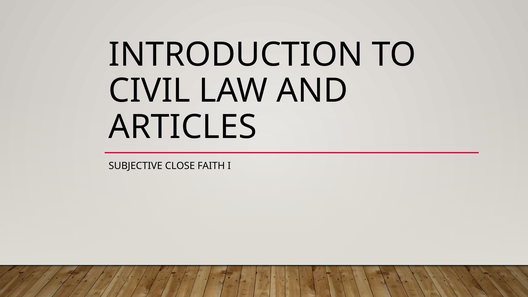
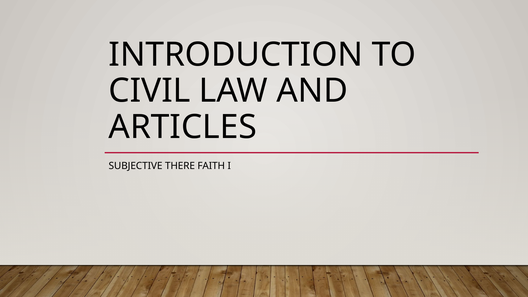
CLOSE: CLOSE -> THERE (180, 166)
